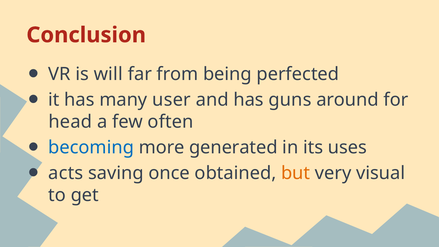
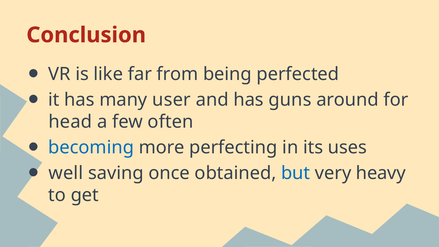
will: will -> like (108, 74)
generated: generated -> perfecting (233, 147)
acts: acts -> well (66, 173)
but colour: orange -> blue (296, 173)
visual: visual -> heavy (381, 173)
